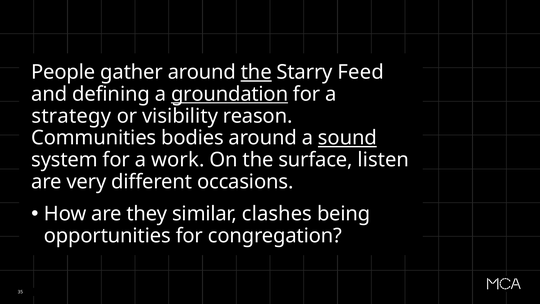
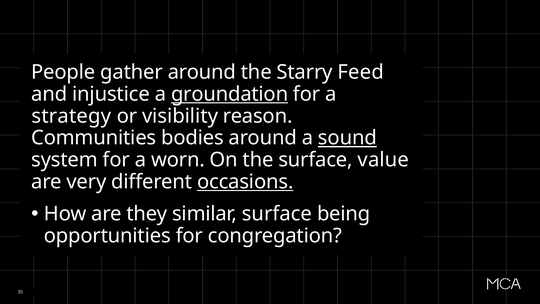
the underline: present -> none (256, 72)
defining: defining -> injustice (111, 94)
work: work -> worn (178, 160)
listen: listen -> value (383, 160)
occasions underline: none -> present (245, 182)
similar clashes: clashes -> surface (277, 214)
